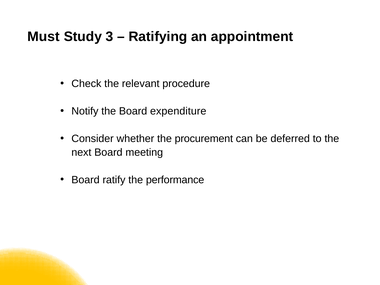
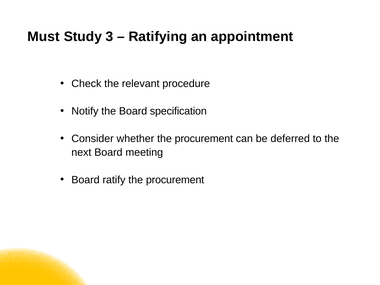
expenditure: expenditure -> specification (178, 111)
ratify the performance: performance -> procurement (175, 180)
